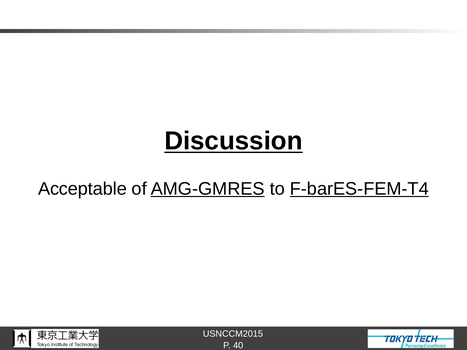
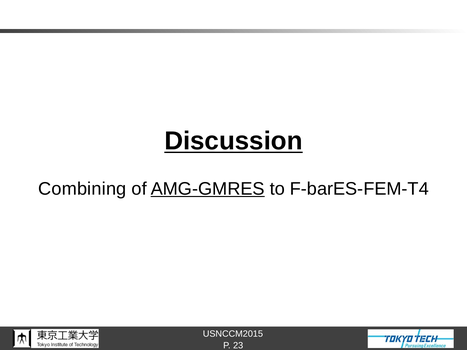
Acceptable: Acceptable -> Combining (82, 189)
F-barES-FEM-T4 underline: present -> none (359, 189)
40: 40 -> 23 (238, 346)
